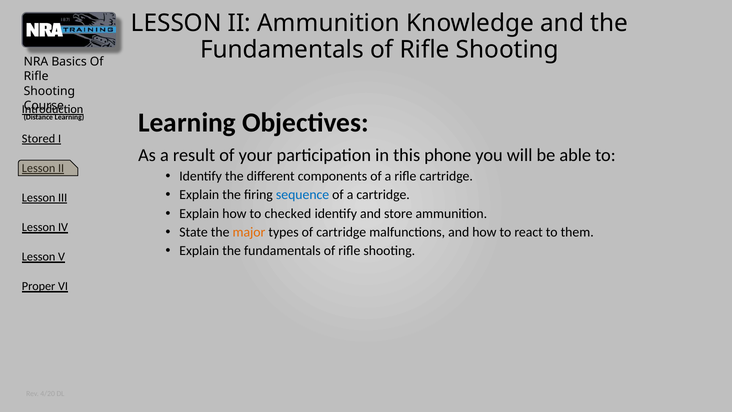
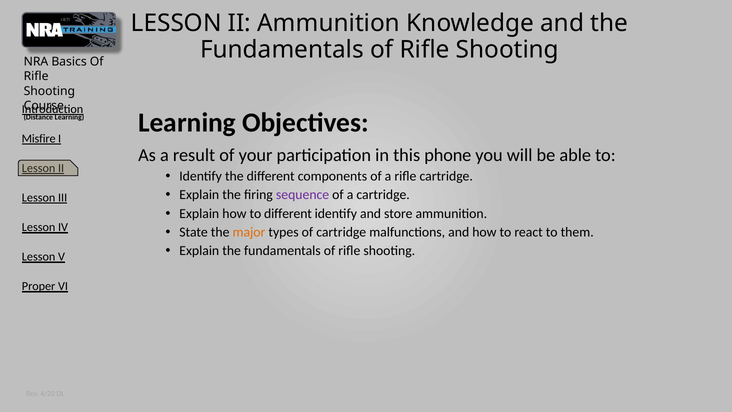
Stored: Stored -> Misfire (39, 139)
sequence colour: blue -> purple (303, 195)
to checked: checked -> different (288, 213)
